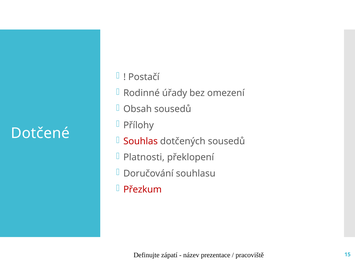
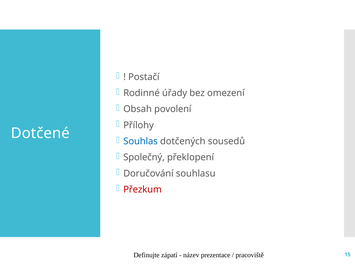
Obsah sousedů: sousedů -> povolení (173, 109)
Souhlas colour: red -> blue (141, 141)
Platnosti: Platnosti -> Společný (144, 157)
